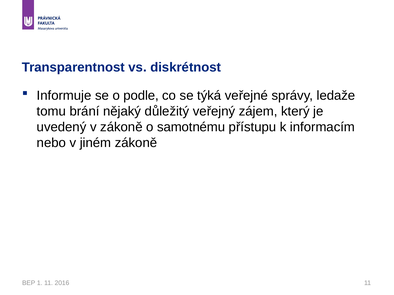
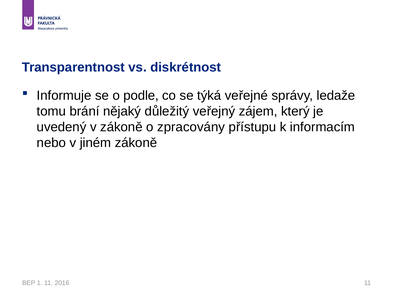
samotnému: samotnému -> zpracovány (191, 127)
